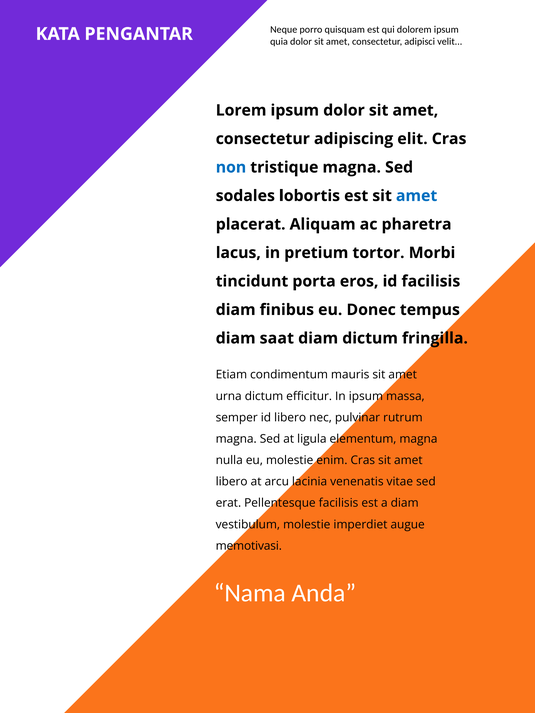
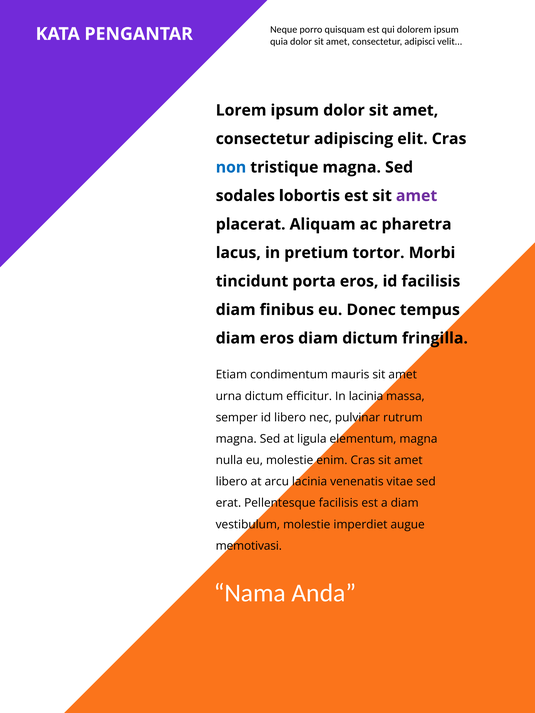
amet colour: blue -> purple (417, 196)
diam saat: saat -> eros (277, 338)
In ipsum: ipsum -> lacinia (366, 396)
